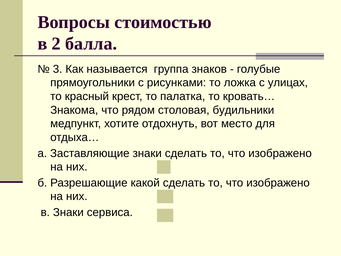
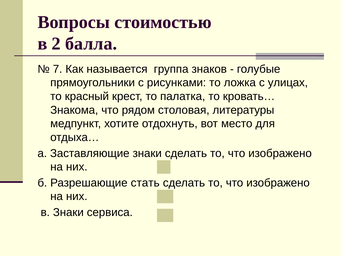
3: 3 -> 7 (58, 69)
будильники: будильники -> литературы (243, 110)
какой: какой -> стать (145, 183)
